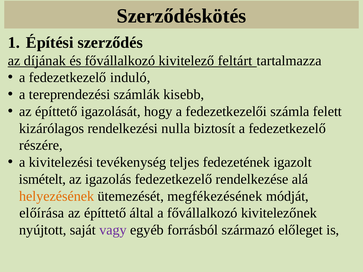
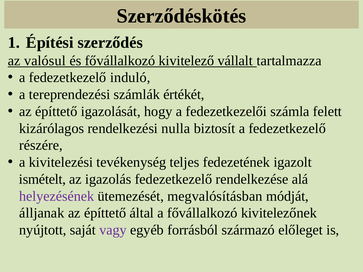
díjának: díjának -> valósul (45, 61)
feltárt: feltárt -> vállalt (235, 61)
kisebb: kisebb -> értékét (184, 95)
helyezésének colour: orange -> purple (57, 196)
megfékezésének: megfékezésének -> megvalósításban (215, 196)
előírása: előírása -> álljanak (42, 213)
